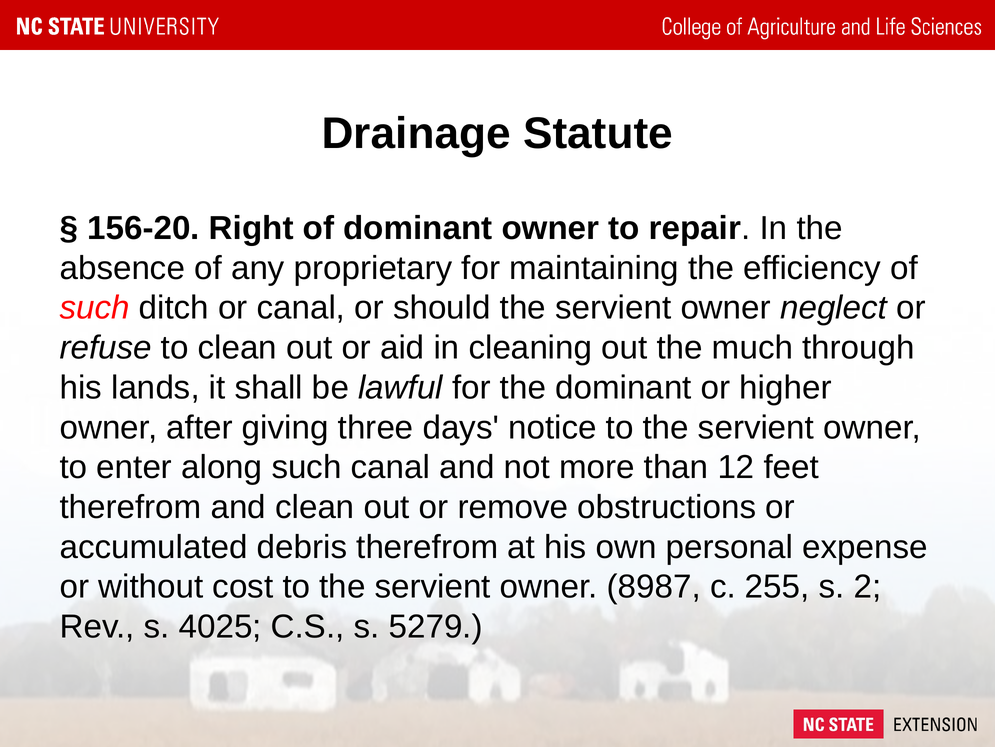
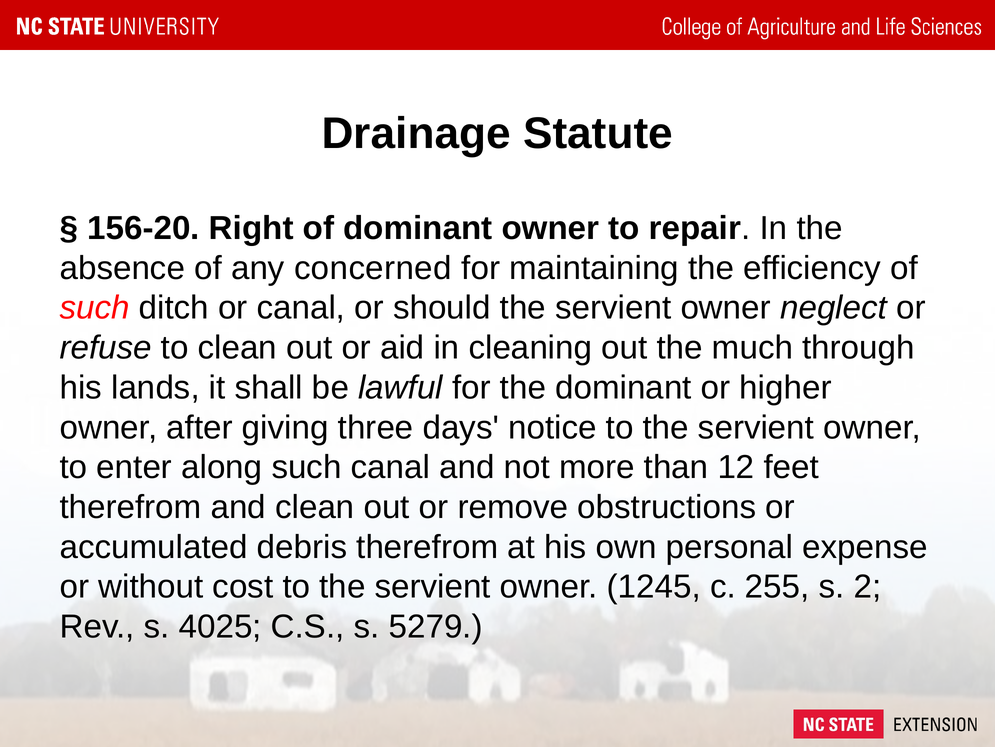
proprietary: proprietary -> concerned (373, 268)
8987: 8987 -> 1245 (654, 586)
